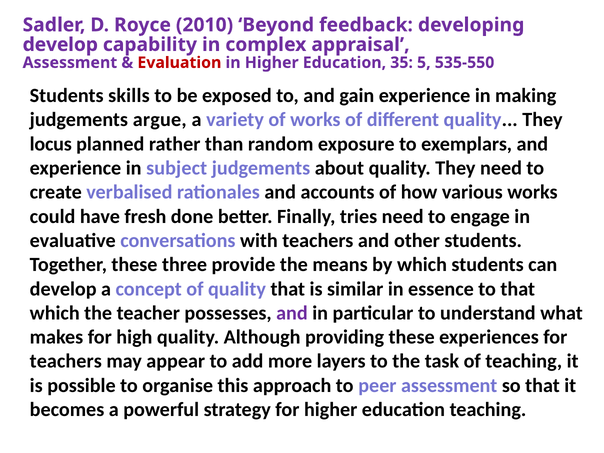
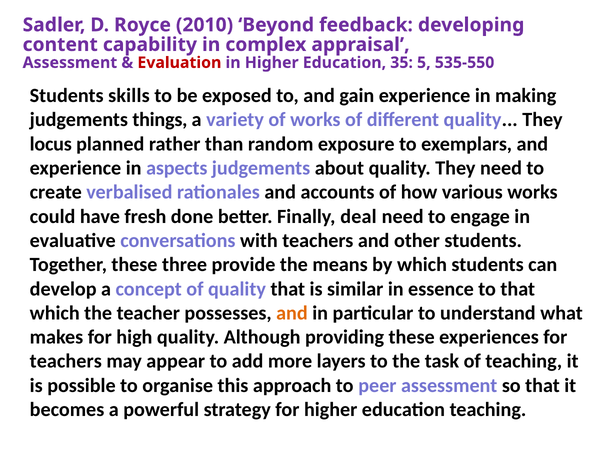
develop: develop -> content (60, 45)
argue: argue -> things (160, 120)
subject: subject -> aspects (177, 168)
tries: tries -> deal (358, 216)
and colour: purple -> orange (292, 313)
